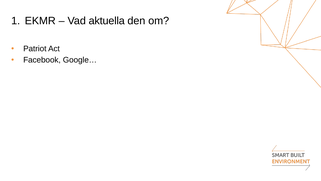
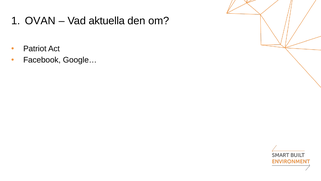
EKMR: EKMR -> OVAN (40, 21)
